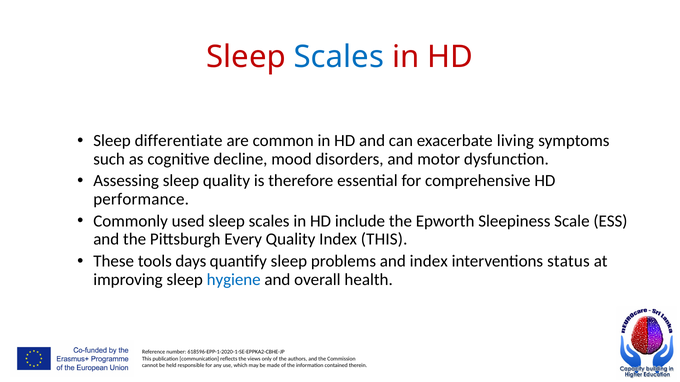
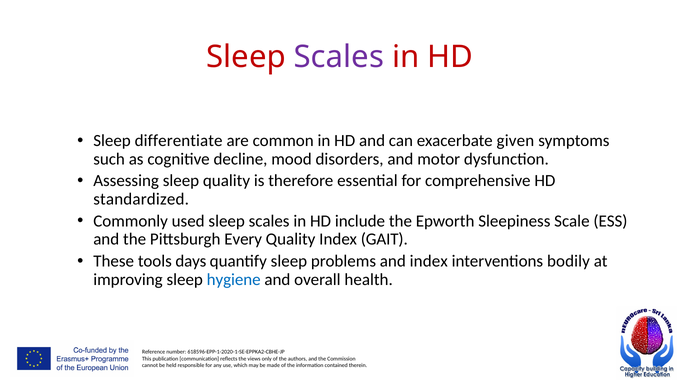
Scales colour: blue -> purple (339, 57)
living: living -> given (515, 141)
performance: performance -> standardized (141, 199)
Index THIS: THIS -> GAIT (384, 240)
status: status -> bodily (568, 262)
